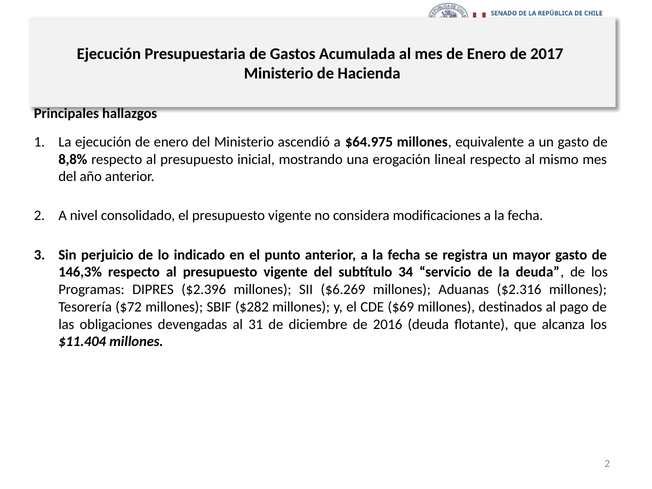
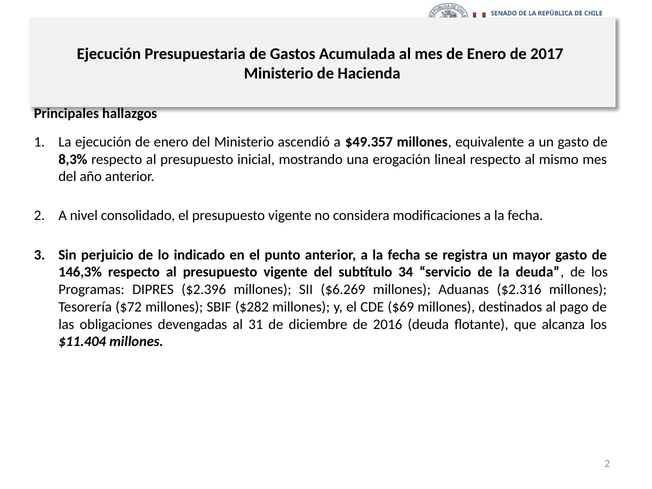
$64.975: $64.975 -> $49.357 (369, 142)
8,8%: 8,8% -> 8,3% (73, 159)
